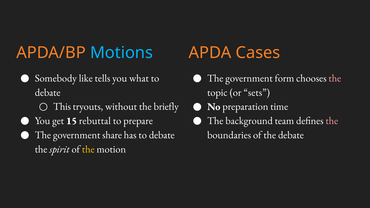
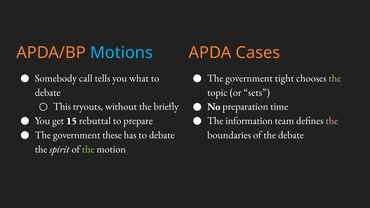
like: like -> call (86, 78)
form: form -> tight (284, 78)
the colour: pink -> light green (335, 78)
background: background -> information (249, 121)
share: share -> these (112, 135)
the colour: yellow -> light green (88, 149)
